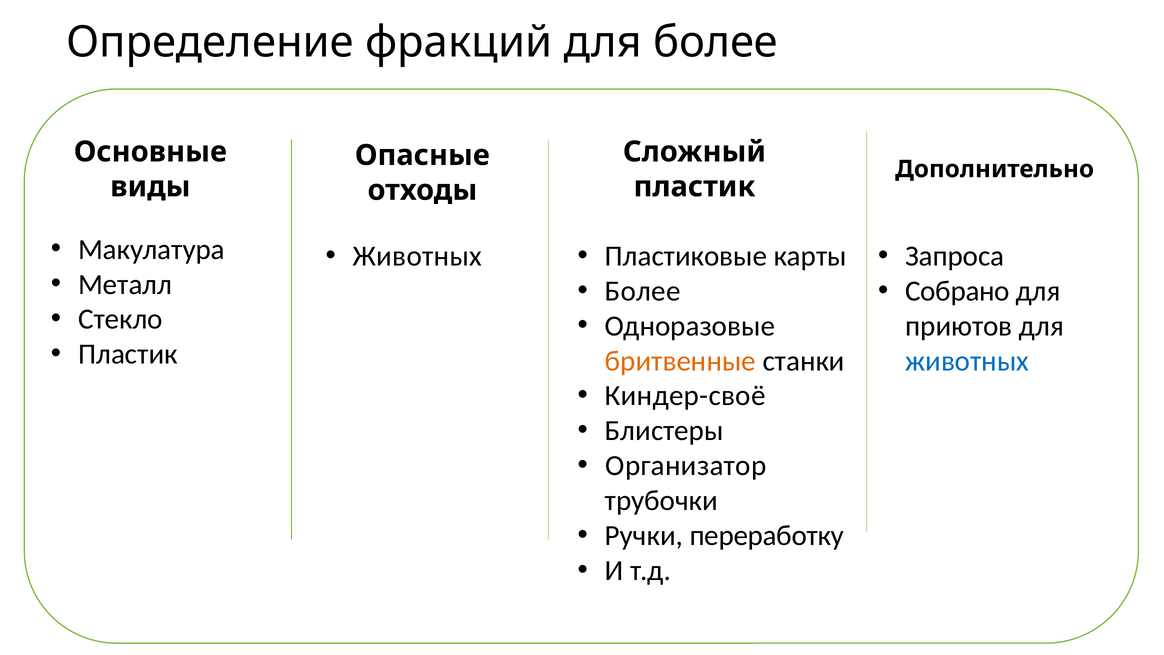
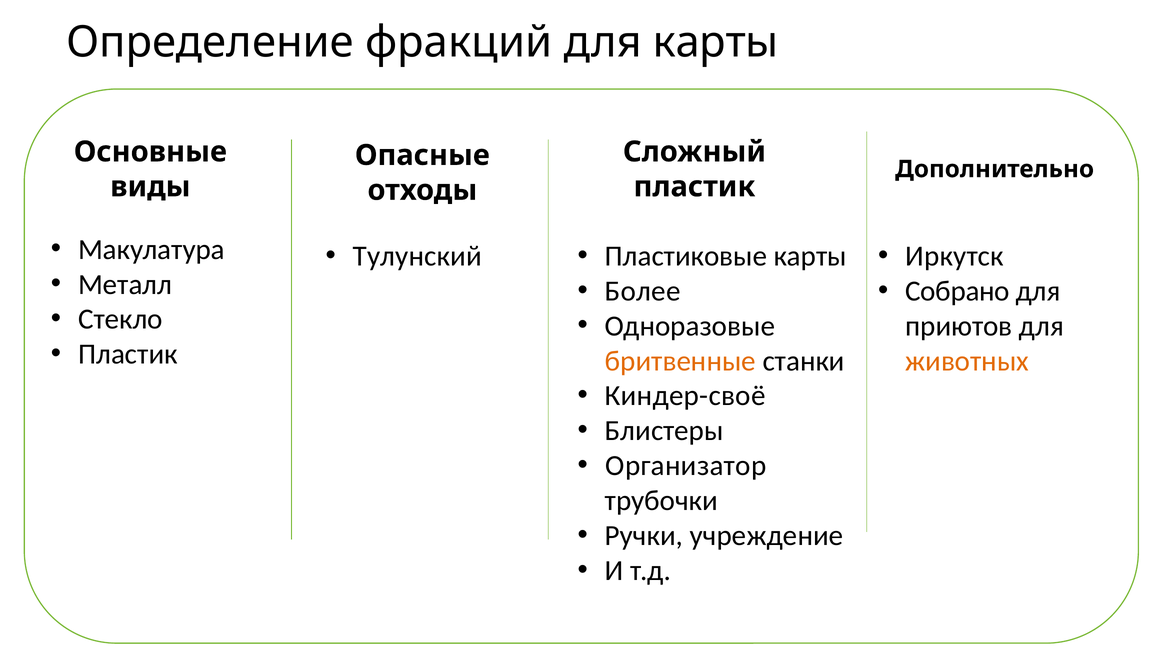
для более: более -> карты (716, 43)
Животных: Животных -> Тулунский (417, 256)
Запроса: Запроса -> Иркутск (955, 256)
животных colour: blue -> orange (967, 361)
переработку: переработку -> учреждение (767, 535)
